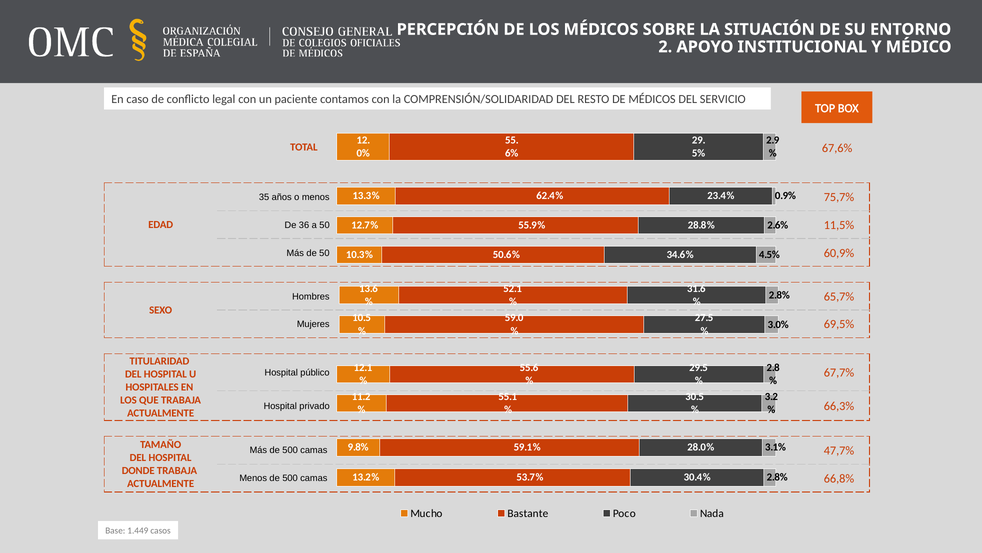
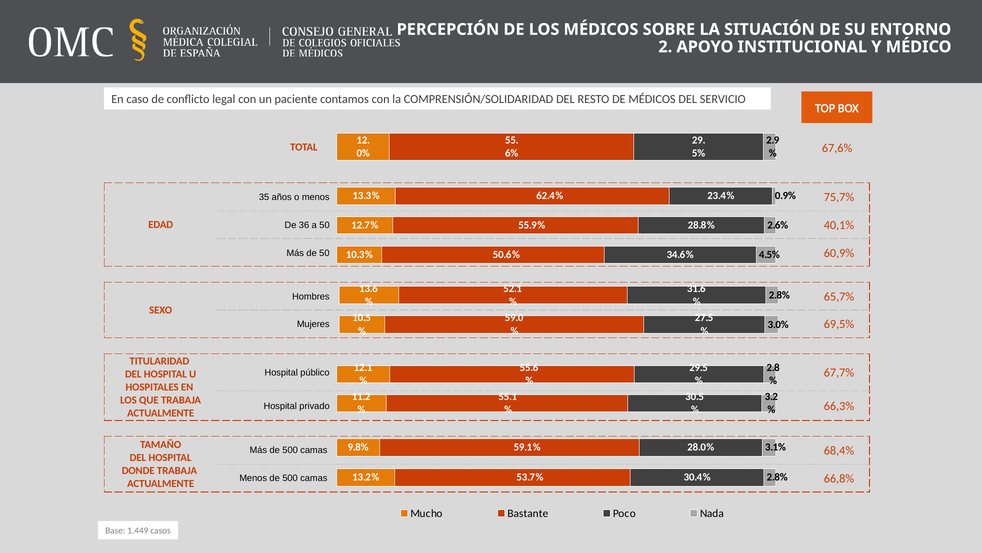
11,5%: 11,5% -> 40,1% (839, 225)
47,7%: 47,7% -> 68,4% (839, 450)
